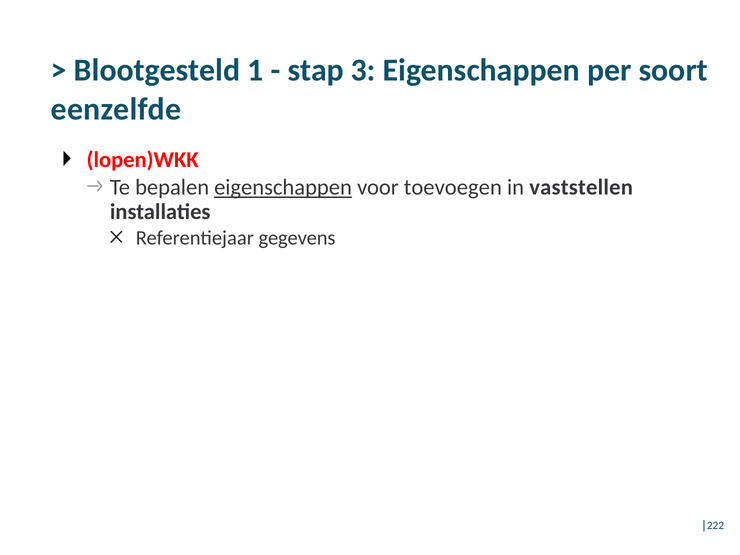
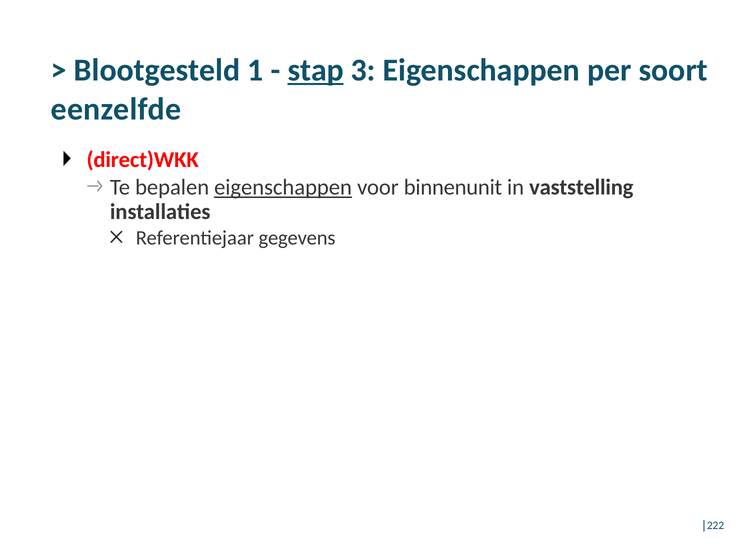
stap underline: none -> present (316, 70)
lopen)WKK: lopen)WKK -> direct)WKK (143, 160)
toevoegen: toevoegen -> binnenunit (453, 187)
vaststellen: vaststellen -> vaststelling (581, 187)
